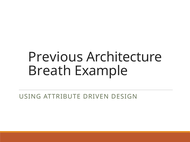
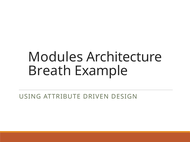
Previous: Previous -> Modules (56, 57)
